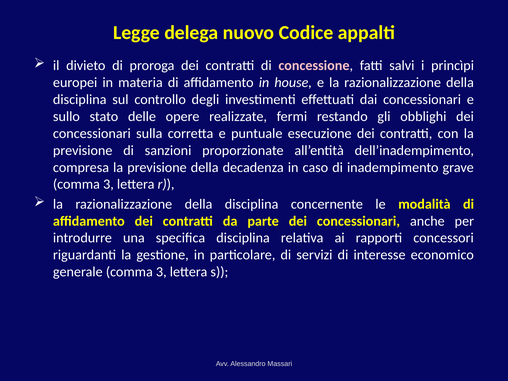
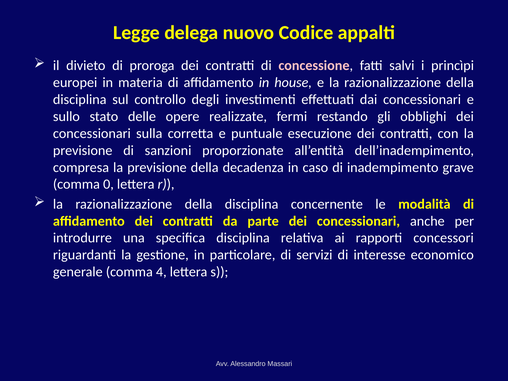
3: 3 -> 0 (108, 184)
generale comma 3: 3 -> 4 (161, 272)
